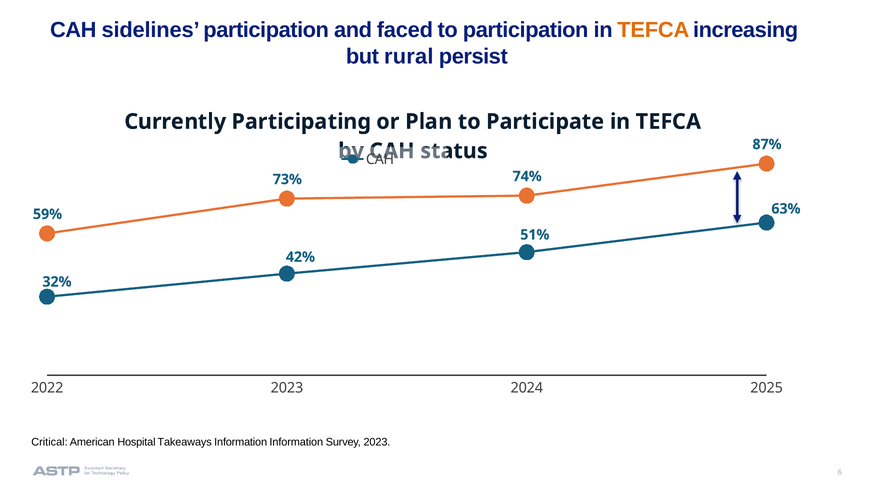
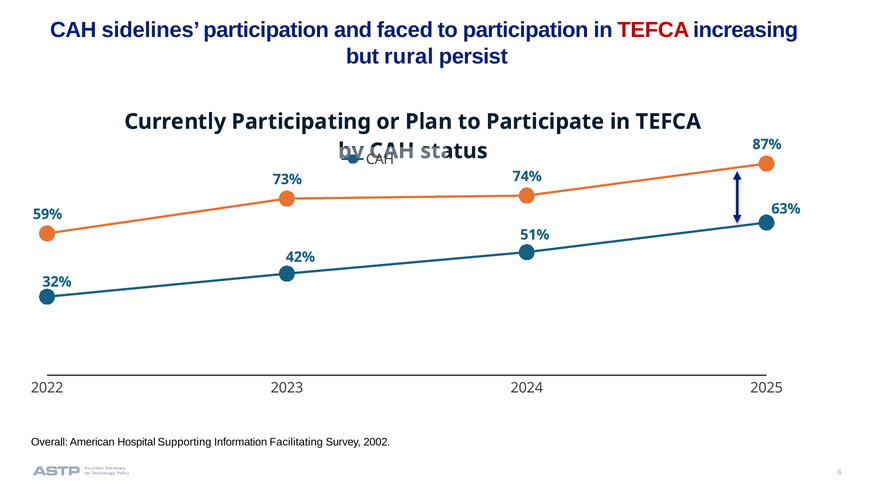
TEFCA colour: orange -> red (653, 30)
Critical: Critical -> Overall (50, 442)
Takeaways: Takeaways -> Supporting (185, 442)
Information Information: Information -> Facilitating (296, 442)
Survey 2023: 2023 -> 2002 (377, 442)
